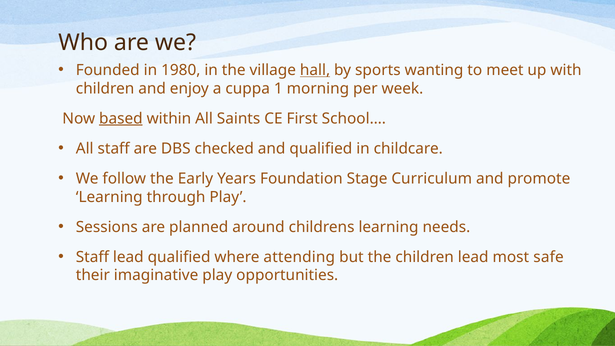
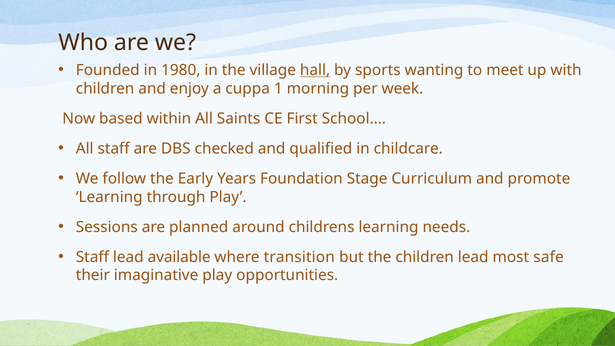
based underline: present -> none (121, 119)
lead qualified: qualified -> available (179, 257)
attending: attending -> transition (299, 257)
